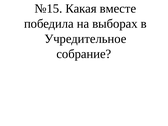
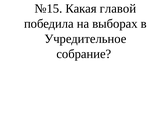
вместе: вместе -> главой (118, 9)
